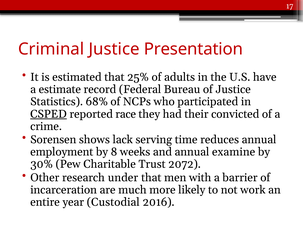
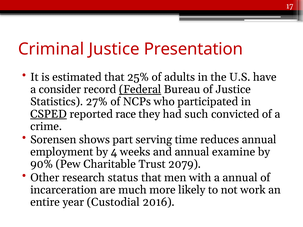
estimate: estimate -> consider (60, 90)
Federal underline: none -> present (140, 90)
68%: 68% -> 27% (97, 102)
their: their -> such (196, 114)
lack: lack -> part (123, 140)
8: 8 -> 4 (114, 152)
30%: 30% -> 90% (42, 164)
2072: 2072 -> 2079 (185, 164)
under: under -> status (123, 178)
a barrier: barrier -> annual (240, 178)
